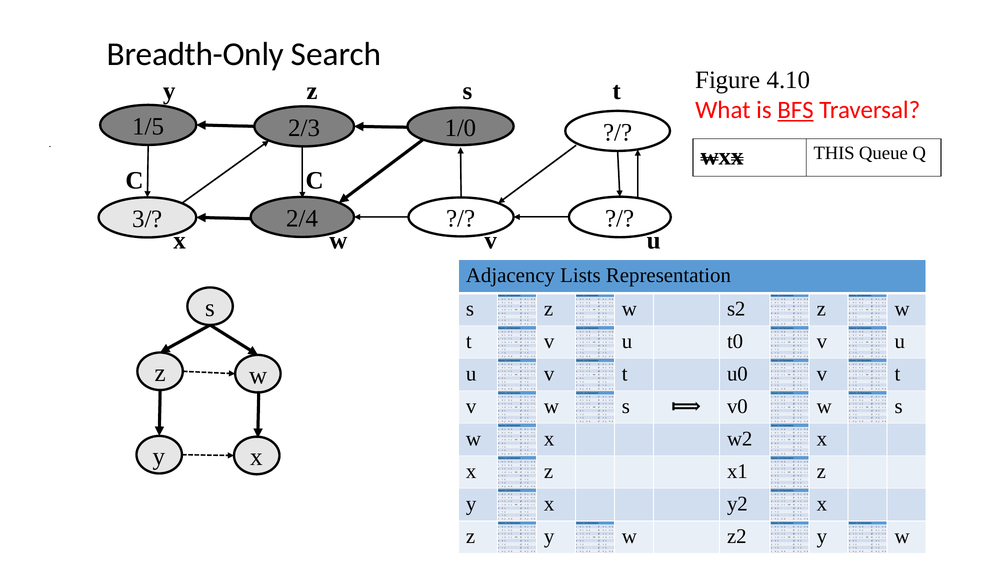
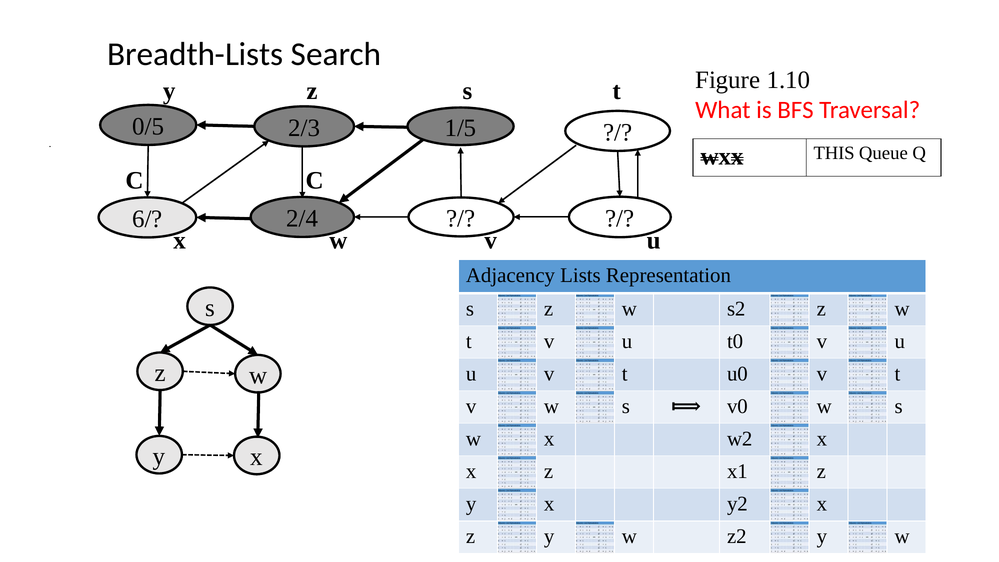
Breadth-Only: Breadth-Only -> Breadth-Lists (195, 54)
4.10: 4.10 -> 1.10 (788, 80)
BFS underline: present -> none (795, 110)
1/5: 1/5 -> 0/5 (148, 127)
1/0: 1/0 -> 1/5 (461, 128)
3/: 3/ -> 6/ (147, 219)
